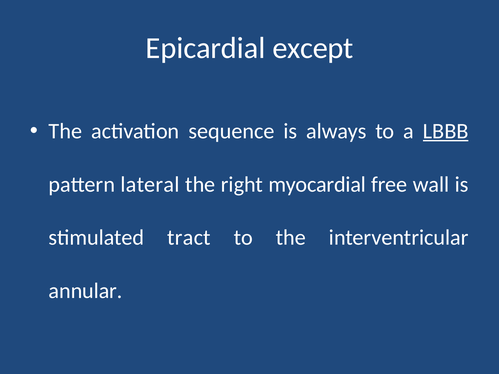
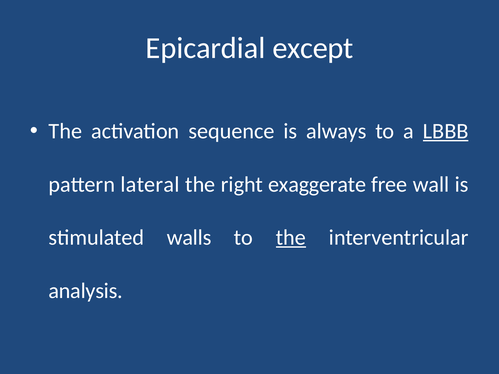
myocardial: myocardial -> exaggerate (317, 185)
tract: tract -> walls (189, 238)
the underline: none -> present (291, 238)
annular: annular -> analysis (86, 291)
